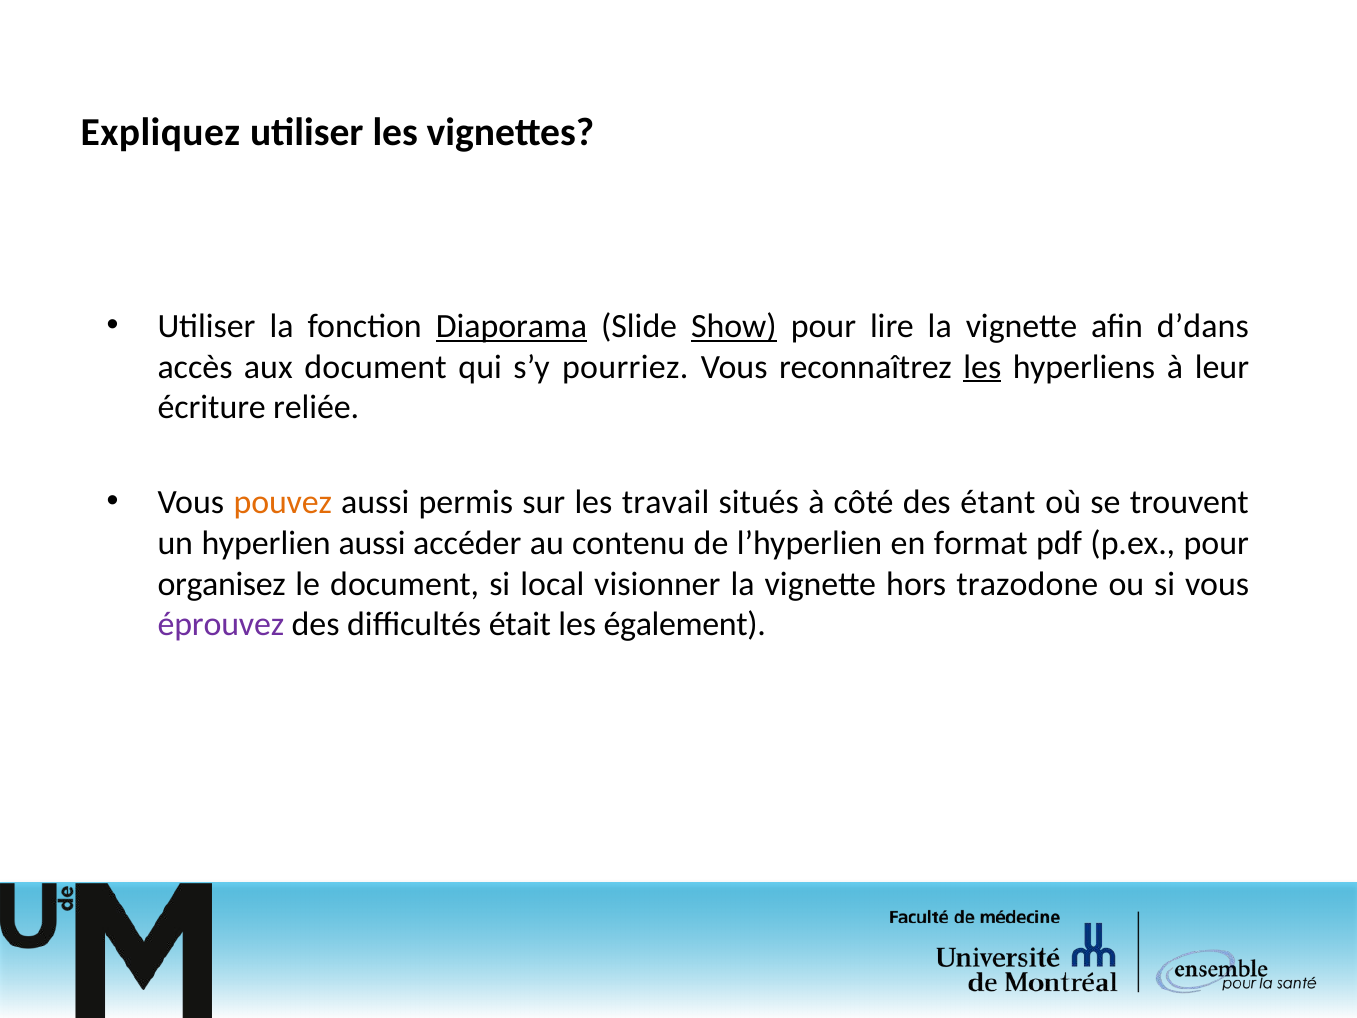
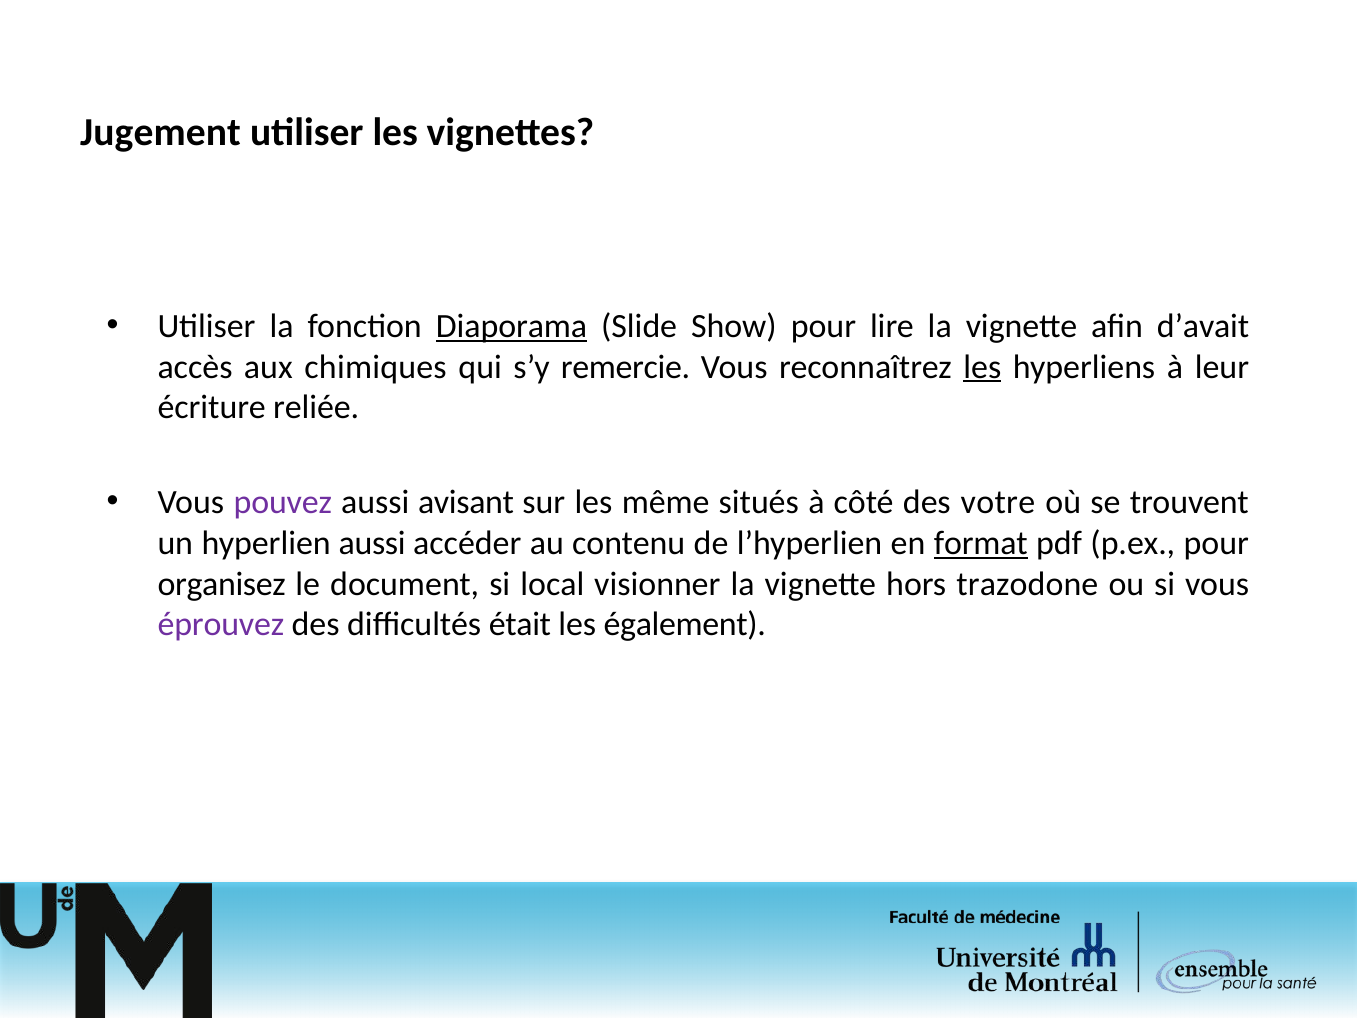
Expliquez: Expliquez -> Jugement (161, 132)
Show underline: present -> none (734, 326)
d’dans: d’dans -> d’avait (1203, 326)
aux document: document -> chimiques (376, 367)
pourriez: pourriez -> remercie (626, 367)
pouvez colour: orange -> purple (283, 502)
permis: permis -> avisant (466, 502)
travail: travail -> même (666, 502)
étant: étant -> votre (998, 502)
format underline: none -> present (981, 543)
